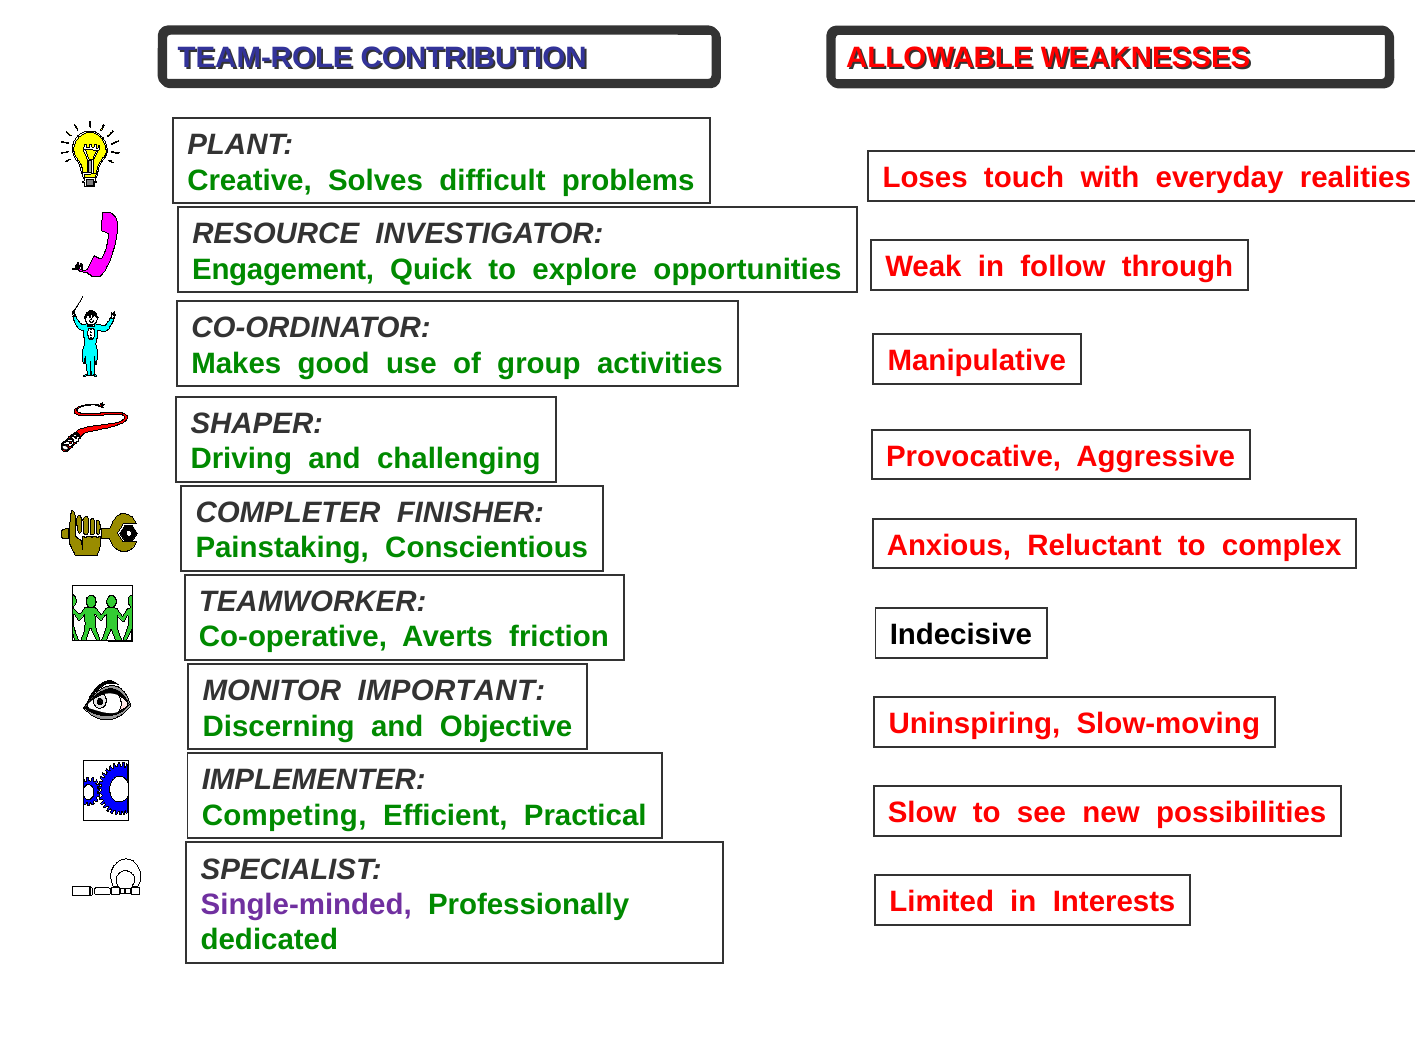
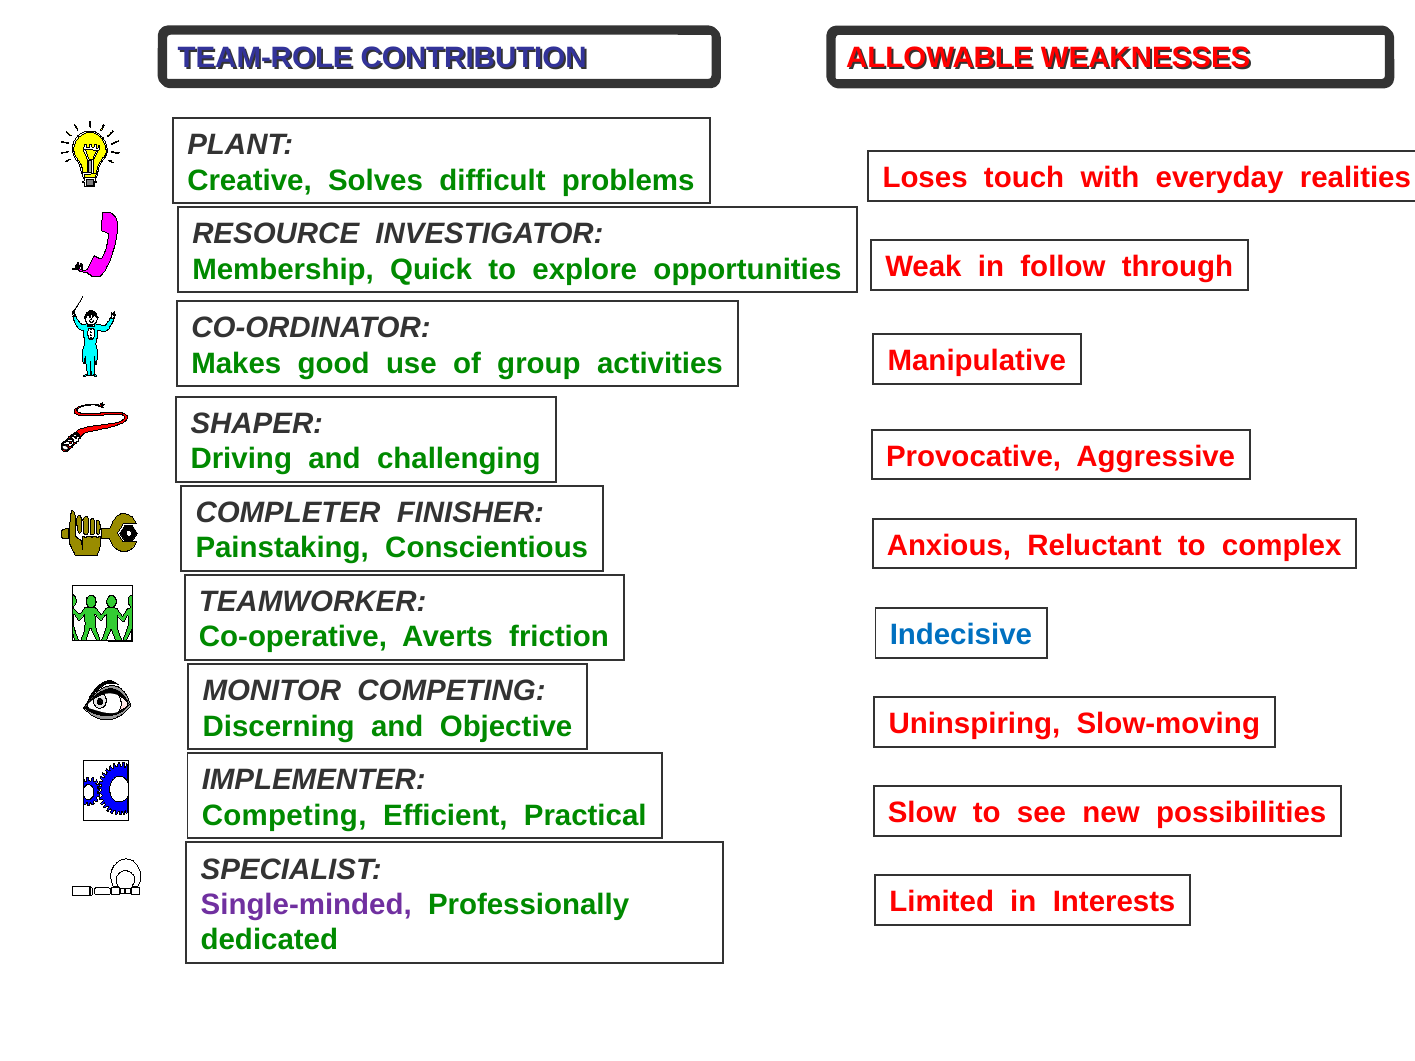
Engagement: Engagement -> Membership (283, 270)
Indecisive colour: black -> blue (961, 635)
MONITOR IMPORTANT: IMPORTANT -> COMPETING (452, 691)
